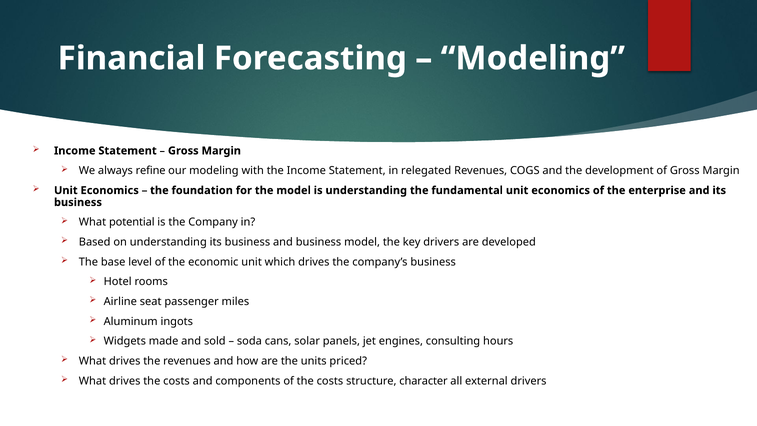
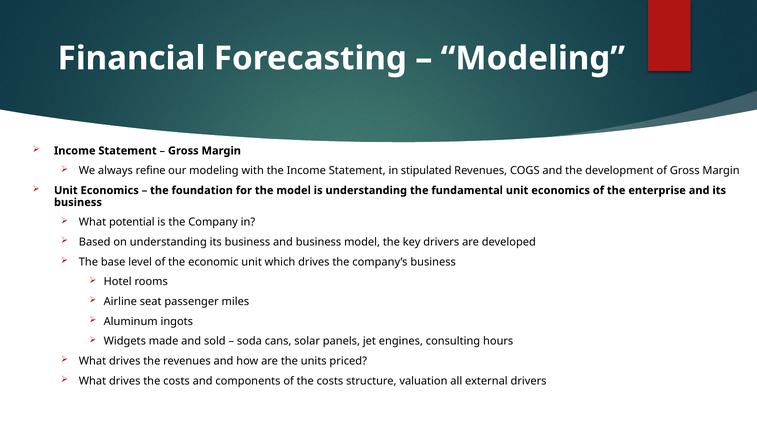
relegated: relegated -> stipulated (426, 171)
character: character -> valuation (423, 381)
